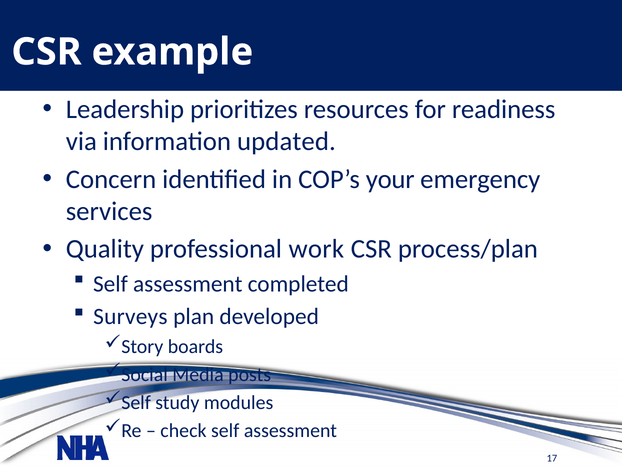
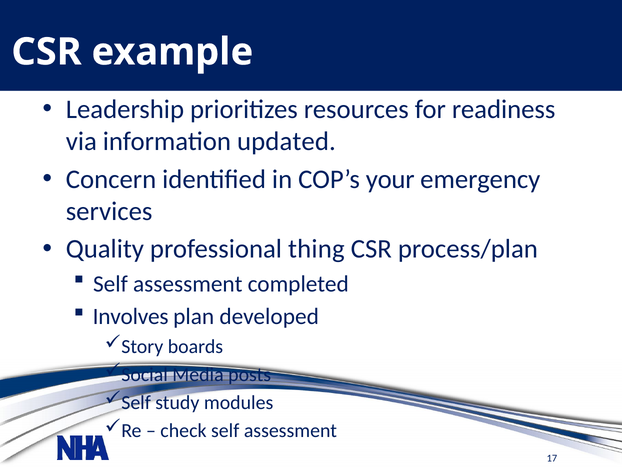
work: work -> thing (316, 249)
Surveys: Surveys -> Involves (131, 316)
